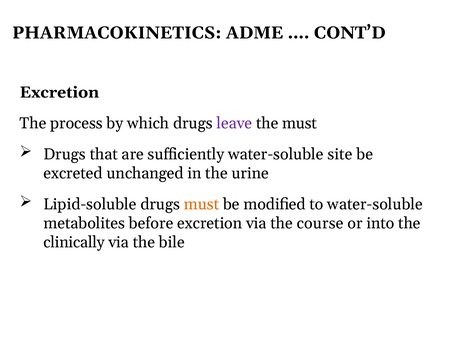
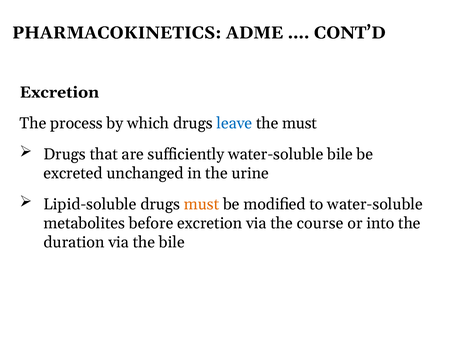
leave colour: purple -> blue (234, 123)
water-soluble site: site -> bile (340, 154)
clinically: clinically -> duration (74, 242)
